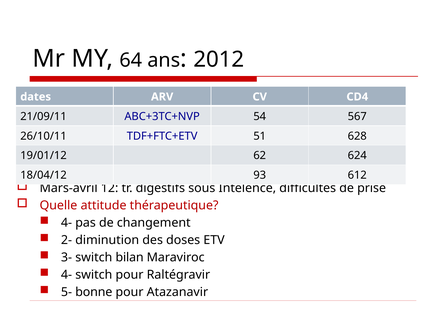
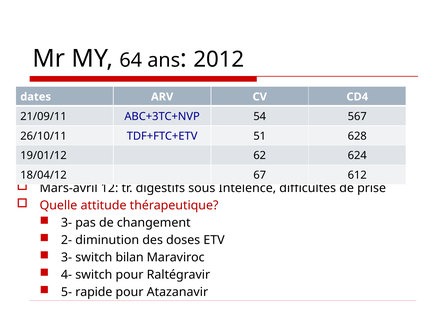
93: 93 -> 67 (260, 176)
4-: 4- -> 3- (67, 223)
bonne: bonne -> rapide (94, 292)
